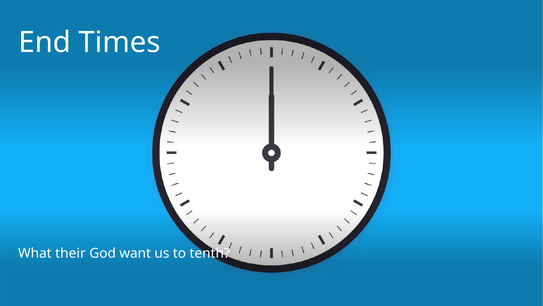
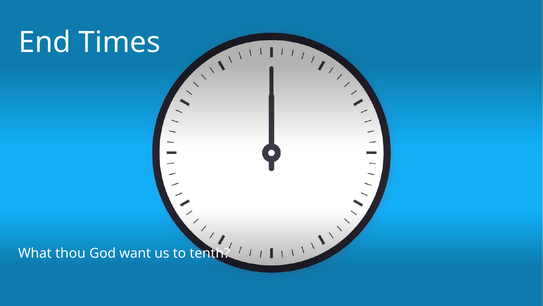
their: their -> thou (70, 253)
